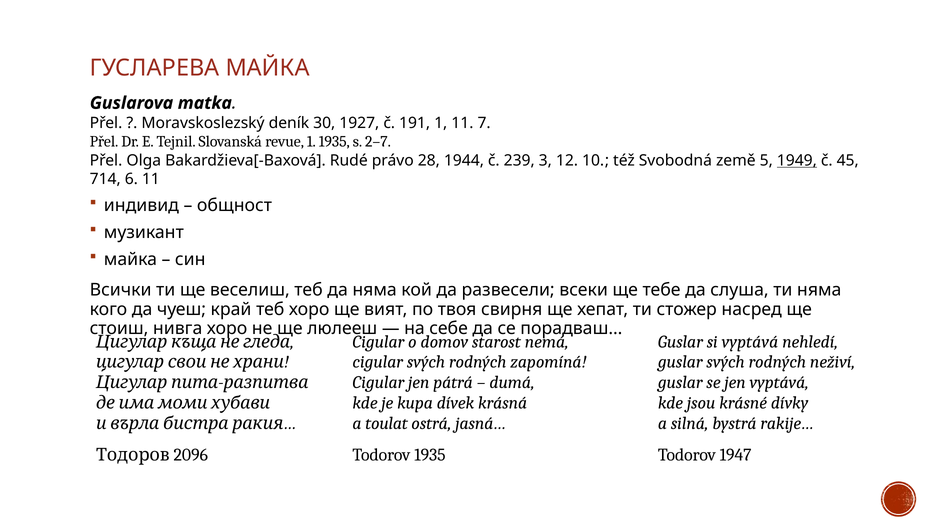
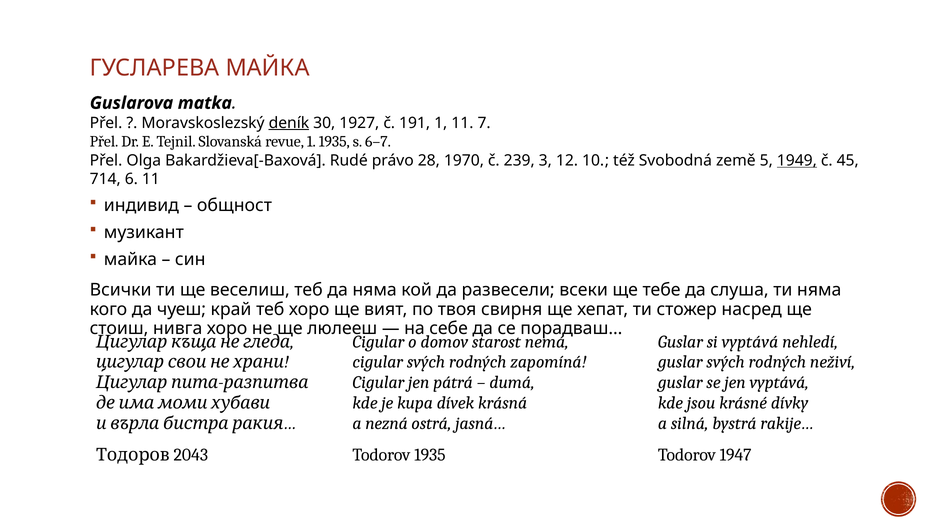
deník underline: none -> present (289, 123)
2–7: 2–7 -> 6–7 (378, 142)
1944: 1944 -> 1970 (464, 160)
toulat: toulat -> nezná (387, 423)
2096: 2096 -> 2043 (191, 455)
